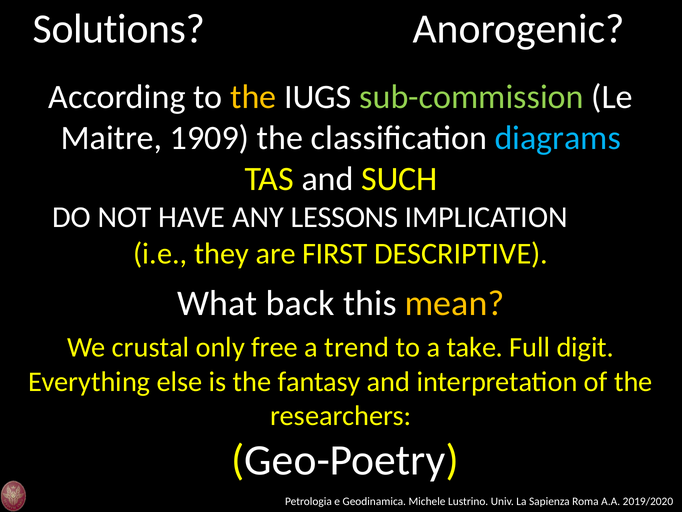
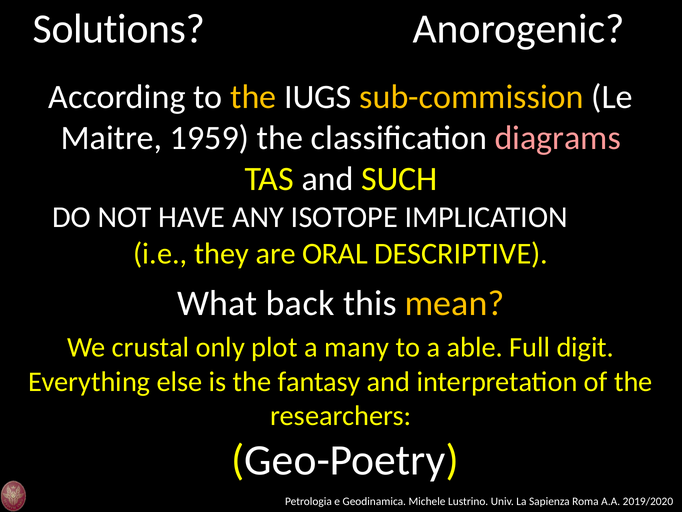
sub-commission colour: light green -> yellow (472, 97)
1909: 1909 -> 1959 (210, 138)
diagrams colour: light blue -> pink (558, 138)
LESSONS: LESSONS -> ISOTOPE (344, 217)
FIRST: FIRST -> ORAL (335, 254)
free: free -> plot (274, 347)
trend: trend -> many (357, 347)
take: take -> able (475, 347)
